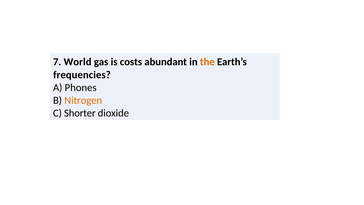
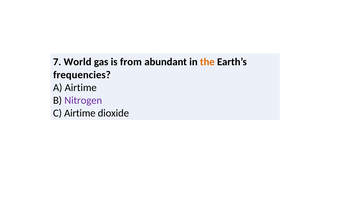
costs: costs -> from (131, 62)
A Phones: Phones -> Airtime (81, 87)
Nitrogen colour: orange -> purple (83, 100)
C Shorter: Shorter -> Airtime (80, 113)
